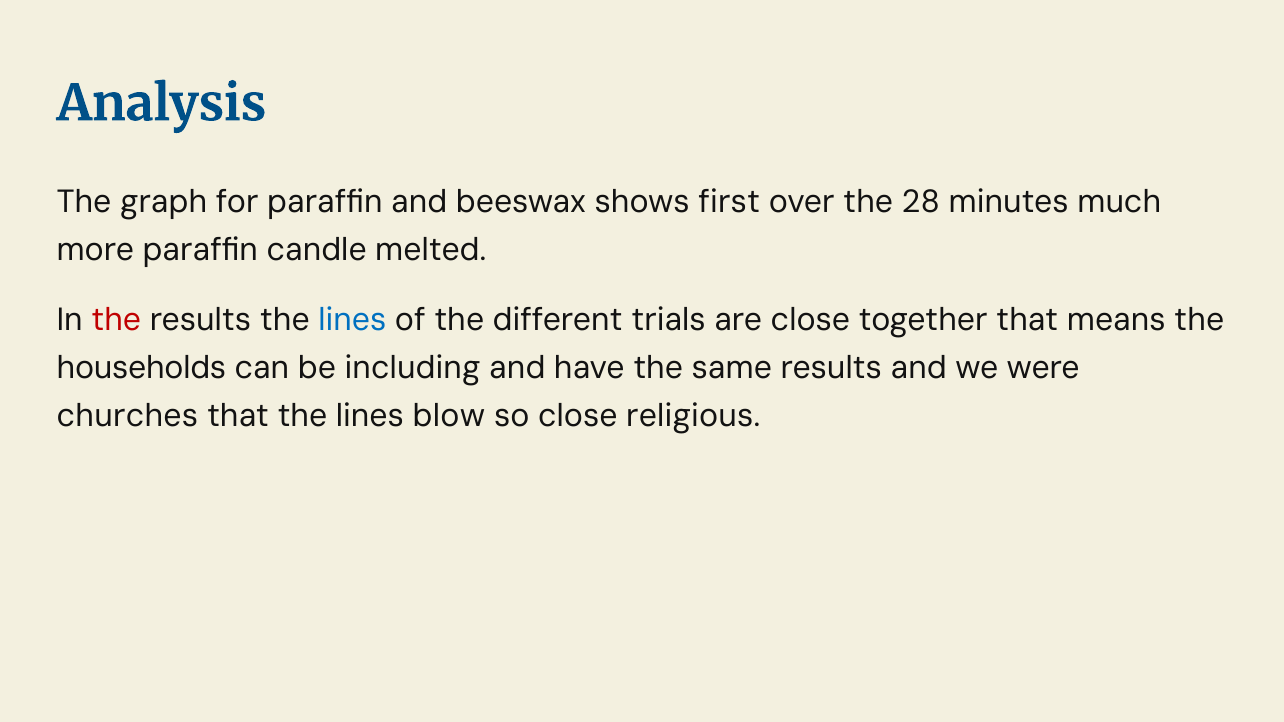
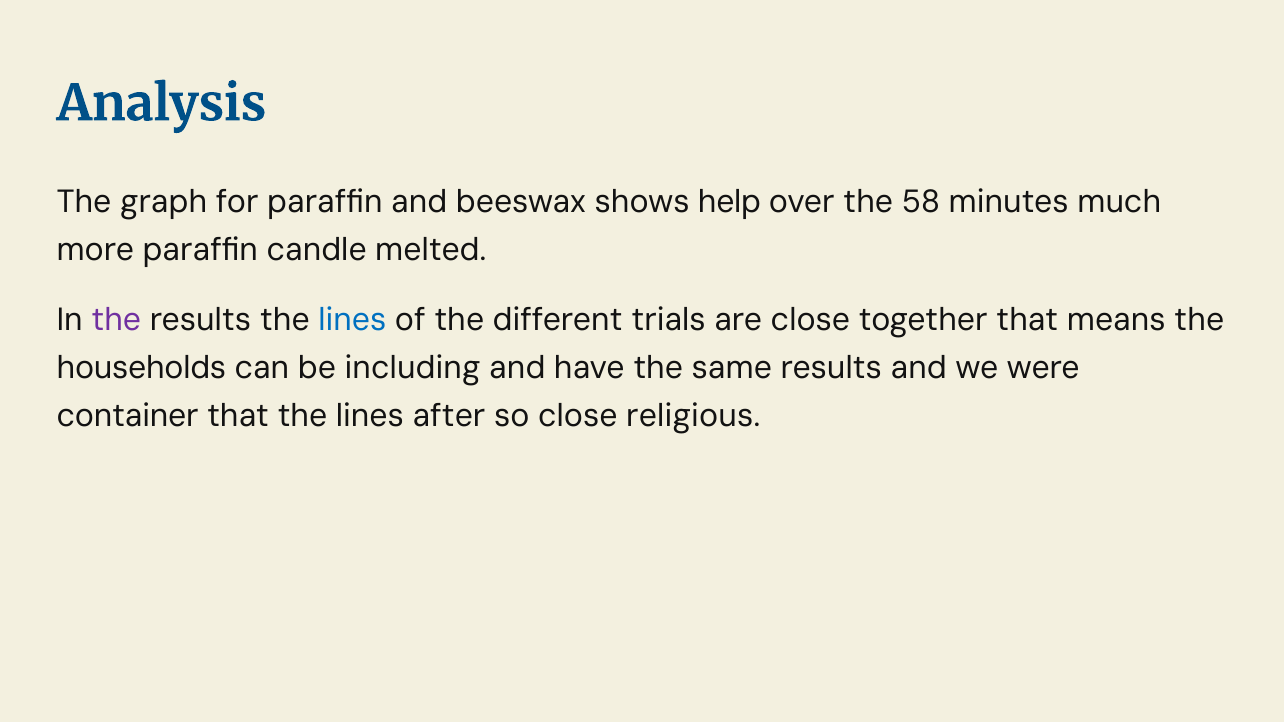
first: first -> help (730, 202)
28: 28 -> 58 (921, 202)
the colour: red -> purple (116, 320)
churches: churches -> container (128, 417)
blow: blow -> after (449, 417)
